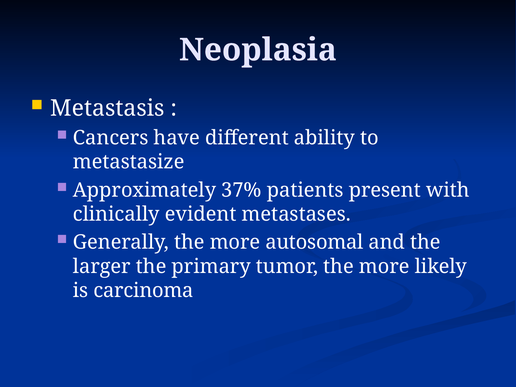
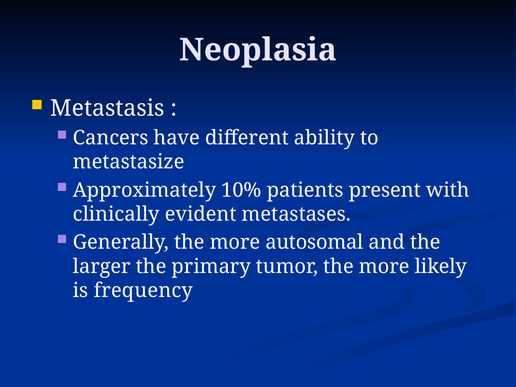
37%: 37% -> 10% (241, 190)
carcinoma: carcinoma -> frequency (143, 290)
